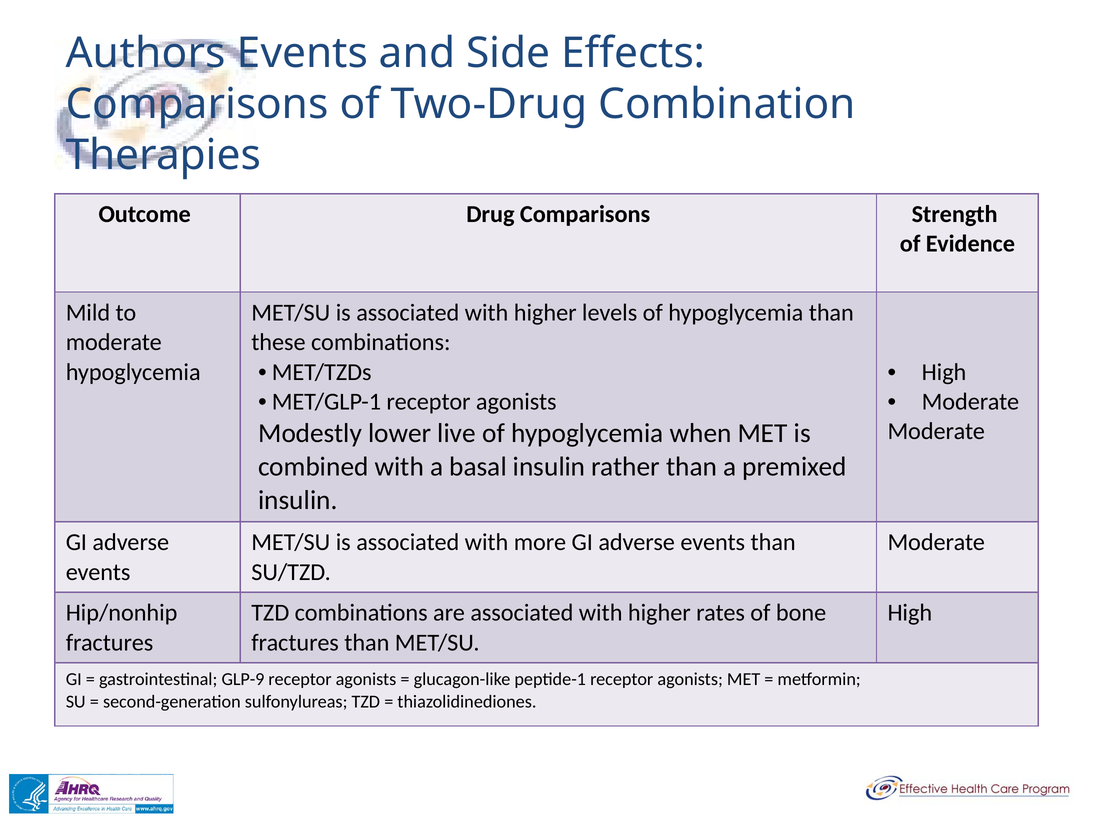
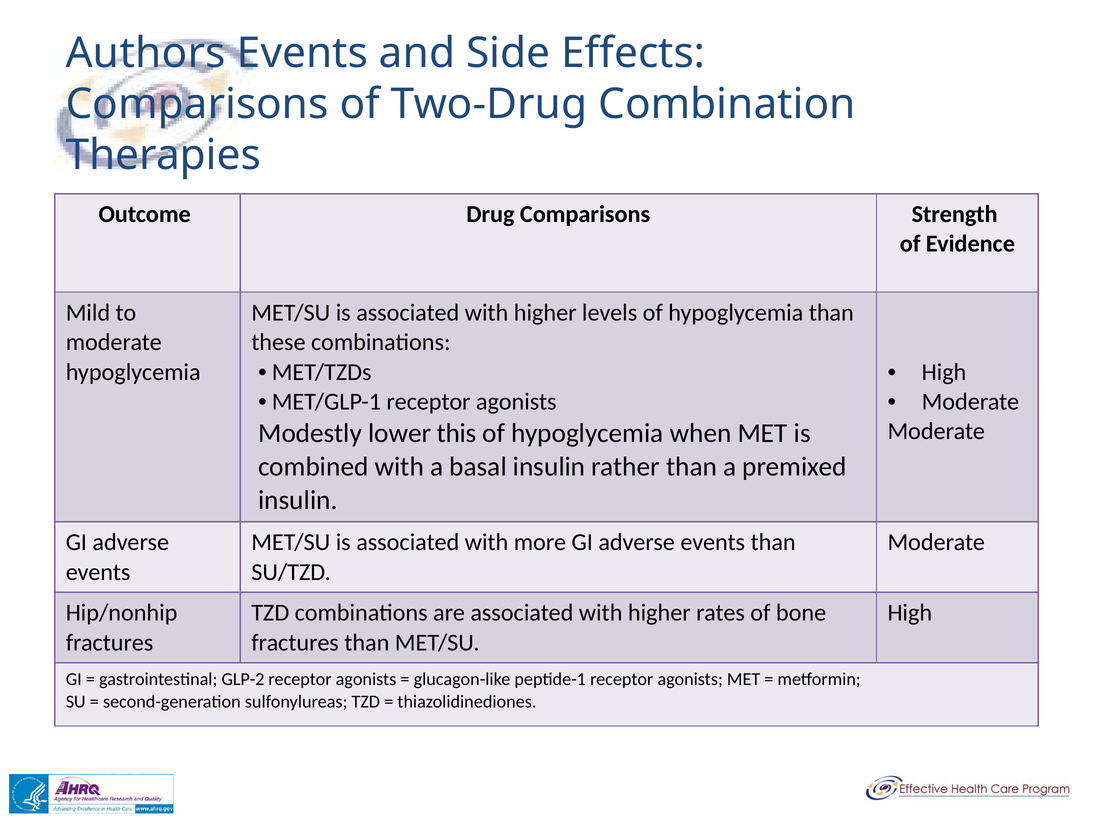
live: live -> this (457, 433)
GLP-9: GLP-9 -> GLP-2 (243, 679)
